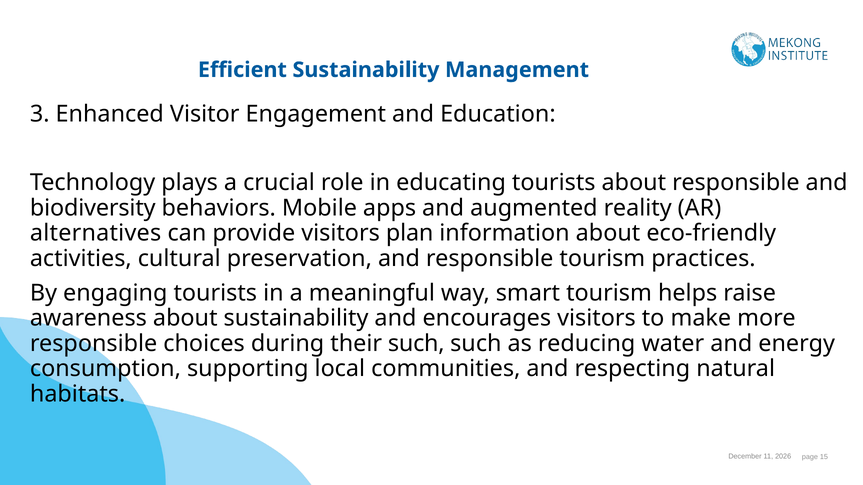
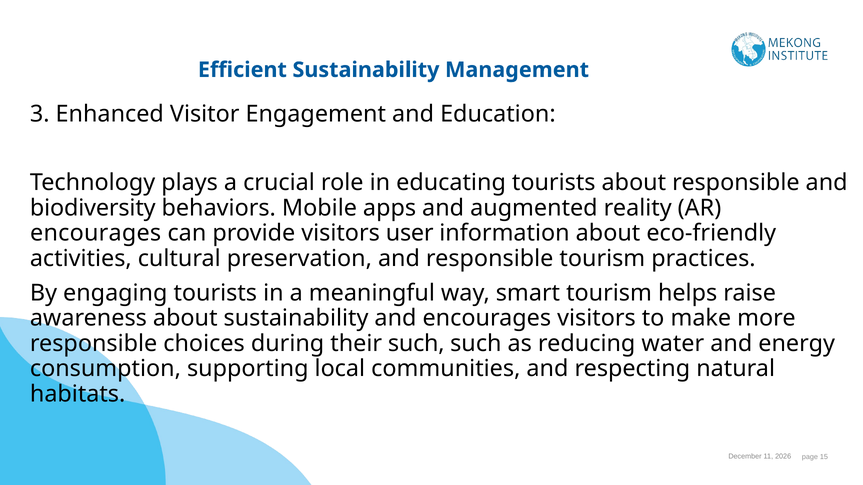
alternatives: alternatives -> encourages (96, 234)
plan: plan -> user (410, 234)
